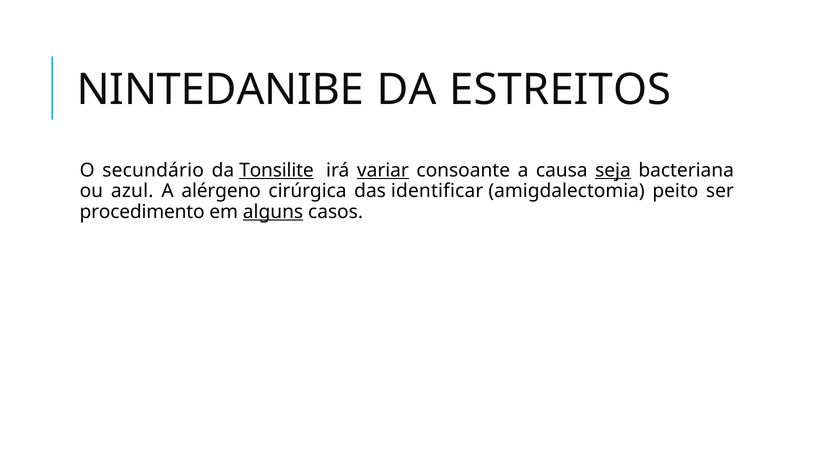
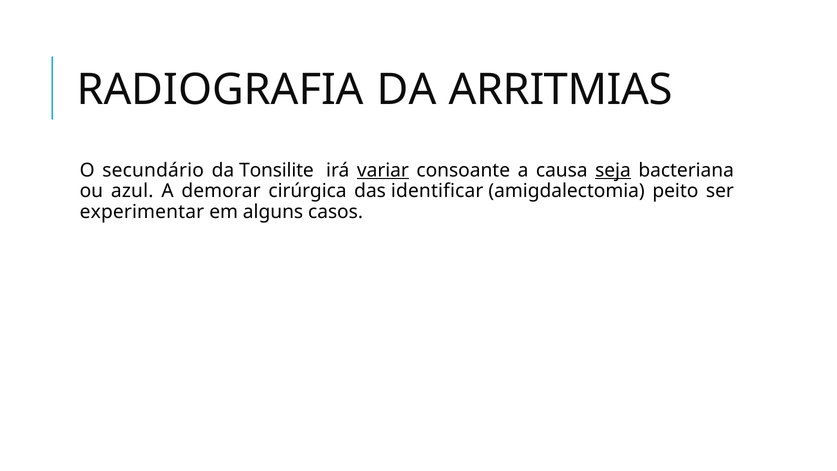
NINTEDANIBE: NINTEDANIBE -> RADIOGRAFIA (220, 90)
ESTREITOS: ESTREITOS -> ARRITMIAS (561, 90)
Tonsilite underline: present -> none (276, 170)
alérgeno: alérgeno -> demorar (221, 191)
procedimento: procedimento -> experimentar (142, 212)
alguns underline: present -> none (273, 212)
